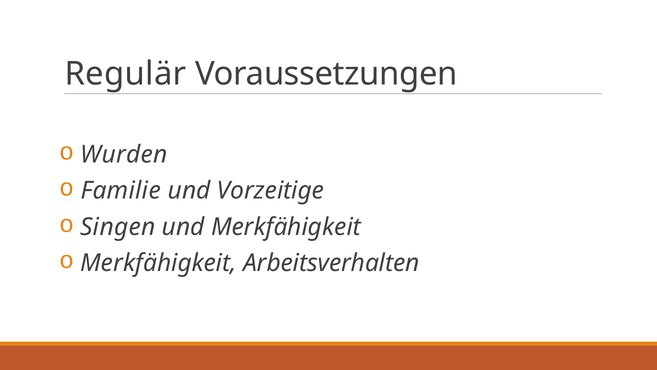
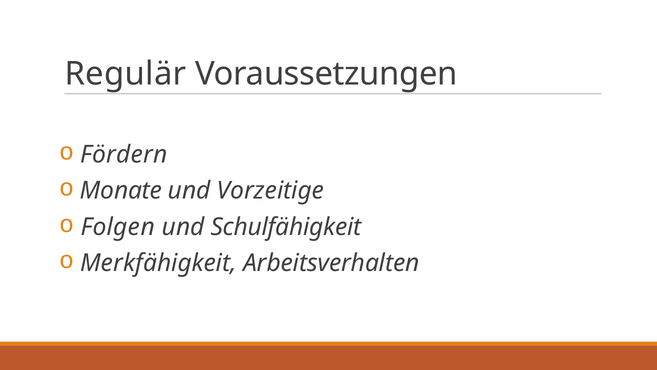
Wurden: Wurden -> Fördern (124, 154)
Familie: Familie -> Monate (121, 190)
Singen: Singen -> Folgen (118, 227)
und Merkfähigkeit: Merkfähigkeit -> Schulfähigkeit (286, 227)
